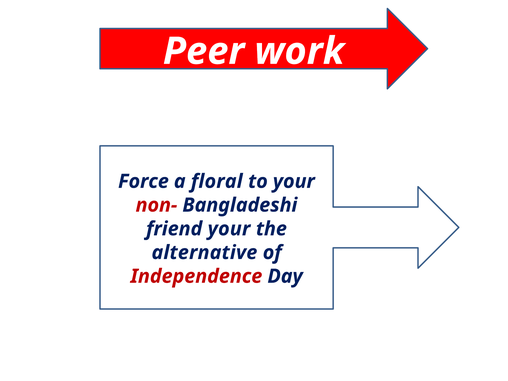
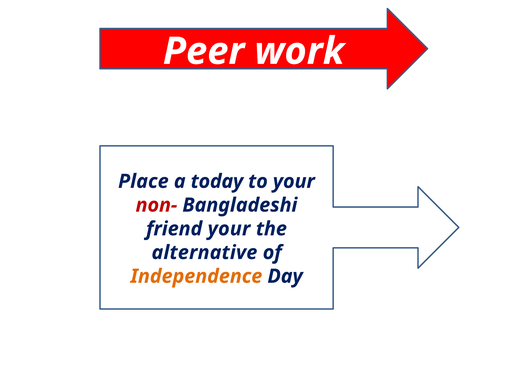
Force: Force -> Place (143, 181)
floral: floral -> today (217, 181)
Independence colour: red -> orange (196, 276)
